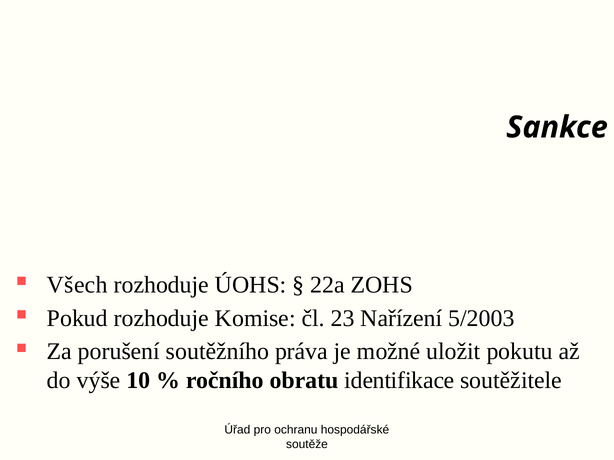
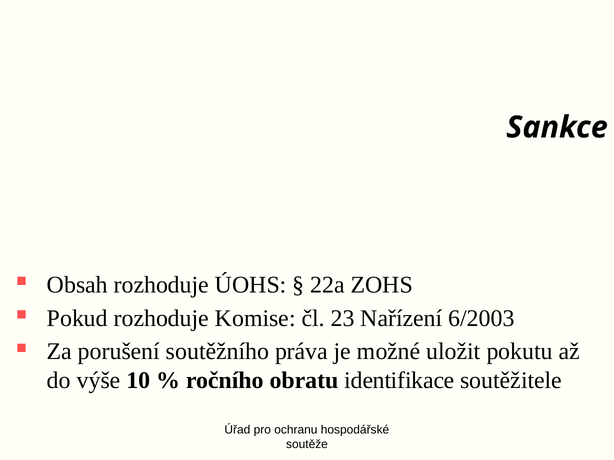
Všech: Všech -> Obsah (77, 285)
5/2003: 5/2003 -> 6/2003 (481, 319)
